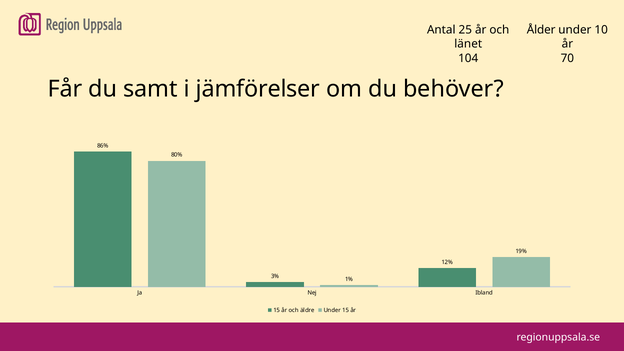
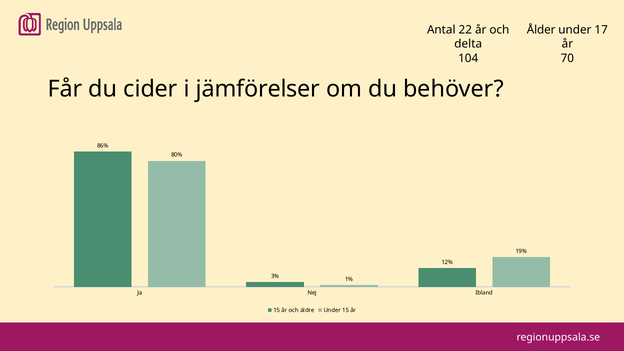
25: 25 -> 22 (465, 30)
10: 10 -> 17 (601, 30)
länet: länet -> delta (468, 44)
samt: samt -> cider (151, 89)
